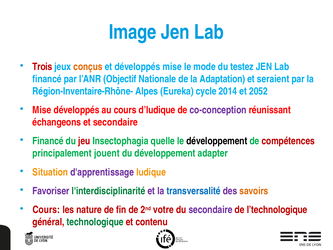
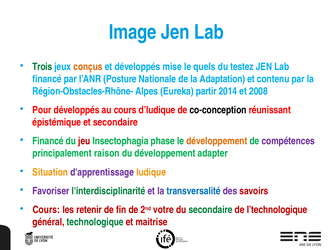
Trois colour: red -> green (42, 67)
mode: mode -> quels (205, 67)
Objectif: Objectif -> Posture (120, 79)
seraient: seraient -> contenu (273, 79)
Région-Inventaire-Rhône-: Région-Inventaire-Rhône- -> Région-Obstacles-Rhône- (83, 91)
cycle: cycle -> partir (206, 91)
2052: 2052 -> 2008 (258, 91)
Mise: Mise -> Pour (42, 110)
co-conception colour: purple -> black (218, 110)
échangeons: échangeons -> épistémique (57, 122)
quelle: quelle -> phase (163, 141)
développement colour: black -> orange (217, 141)
compétences colour: red -> purple (288, 141)
jouent: jouent -> raison (107, 153)
savoirs colour: orange -> red (254, 191)
nature: nature -> retenir (89, 210)
secondaire colour: purple -> green (210, 210)
contenu: contenu -> maitrise (152, 222)
